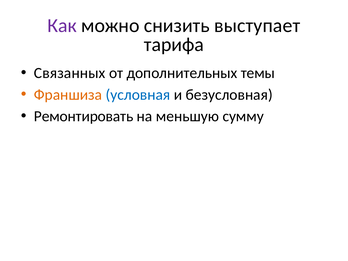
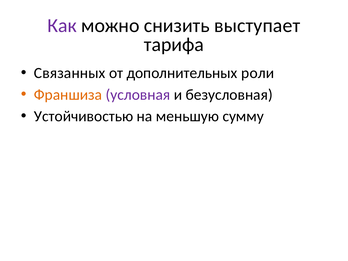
темы: темы -> роли (258, 73)
условная colour: blue -> purple (138, 95)
Ремонтировать: Ремонтировать -> Устойчивостью (84, 116)
